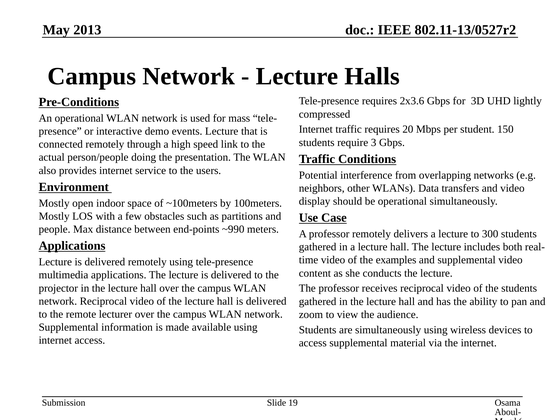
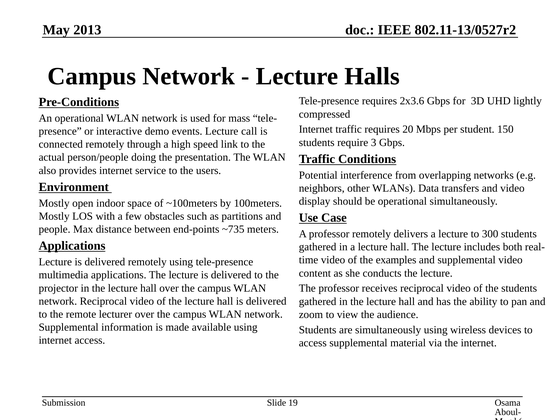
that: that -> call (249, 131)
~990: ~990 -> ~735 (233, 229)
